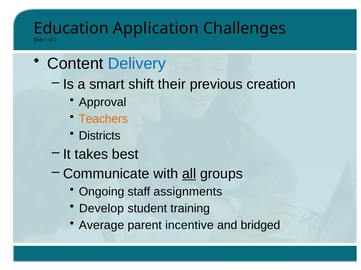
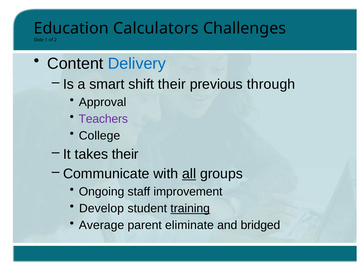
Application: Application -> Calculators (156, 28)
creation: creation -> through (271, 84)
Teachers colour: orange -> purple (103, 119)
Districts: Districts -> College (99, 136)
takes best: best -> their (125, 155)
assignments: assignments -> improvement (188, 192)
training underline: none -> present (190, 209)
incentive: incentive -> eliminate (189, 226)
